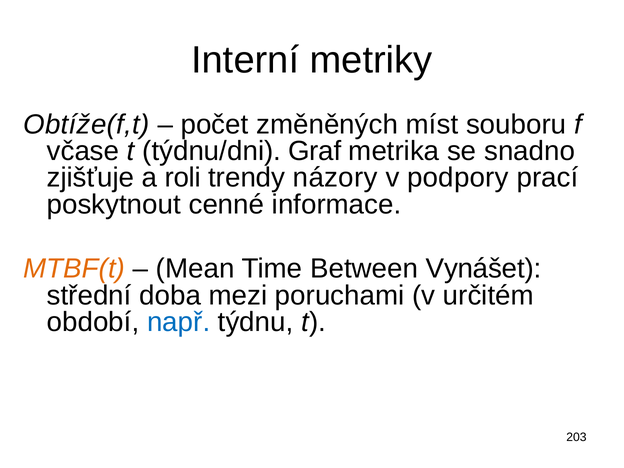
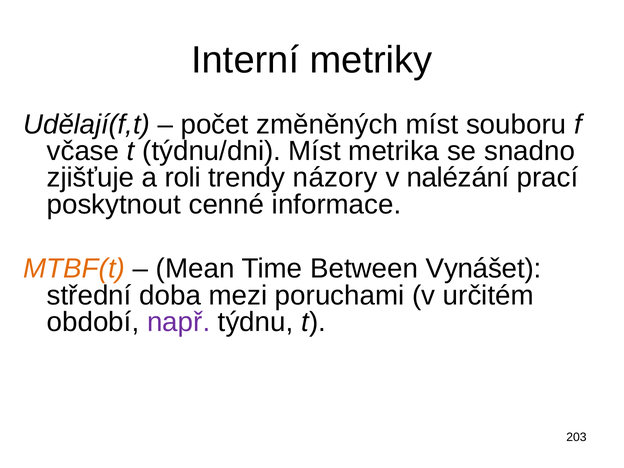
Obtíže(f,t: Obtíže(f,t -> Udělají(f,t (87, 124)
týdnu/dni Graf: Graf -> Míst (315, 151)
podpory: podpory -> nalézání (458, 178)
např colour: blue -> purple (179, 322)
